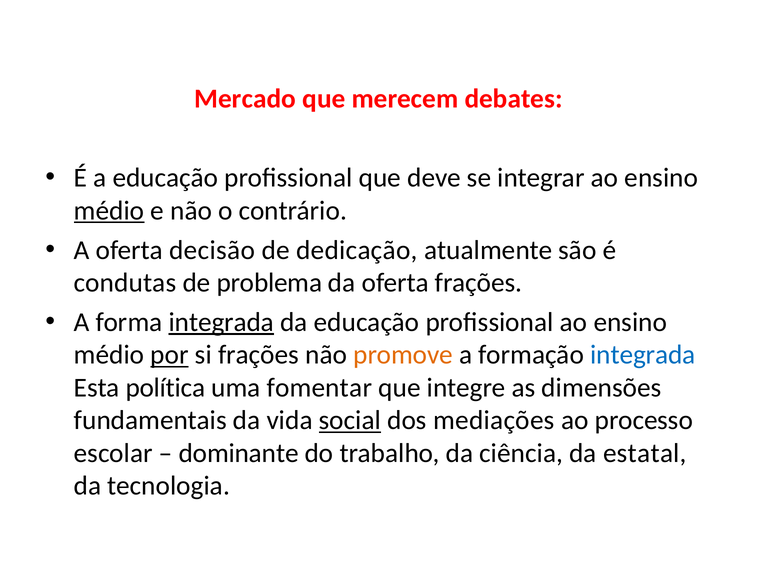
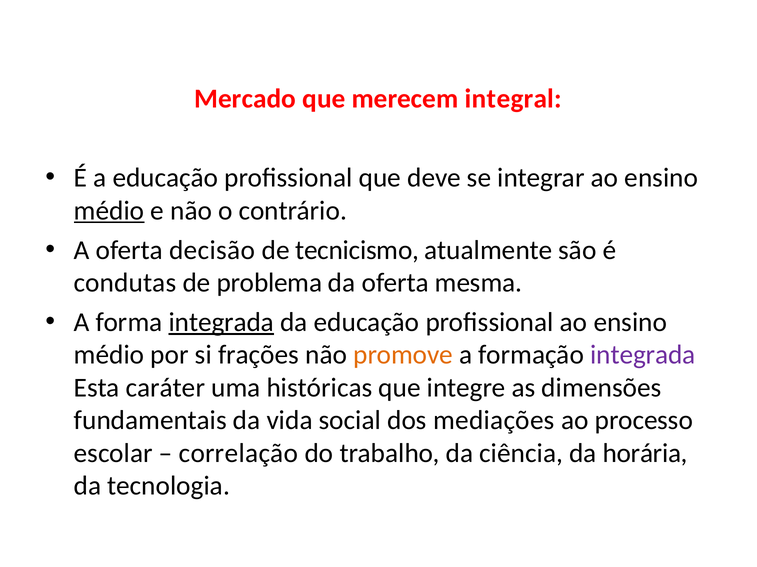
debates: debates -> integral (513, 99)
dedicação: dedicação -> tecnicismo (357, 250)
oferta frações: frações -> mesma (478, 283)
por underline: present -> none (170, 355)
integrada colour: blue -> purple (643, 355)
política: política -> caráter (165, 388)
fomentar: fomentar -> históricas (319, 388)
social underline: present -> none (350, 421)
dominante: dominante -> correlação (238, 454)
estatal: estatal -> horária (645, 454)
